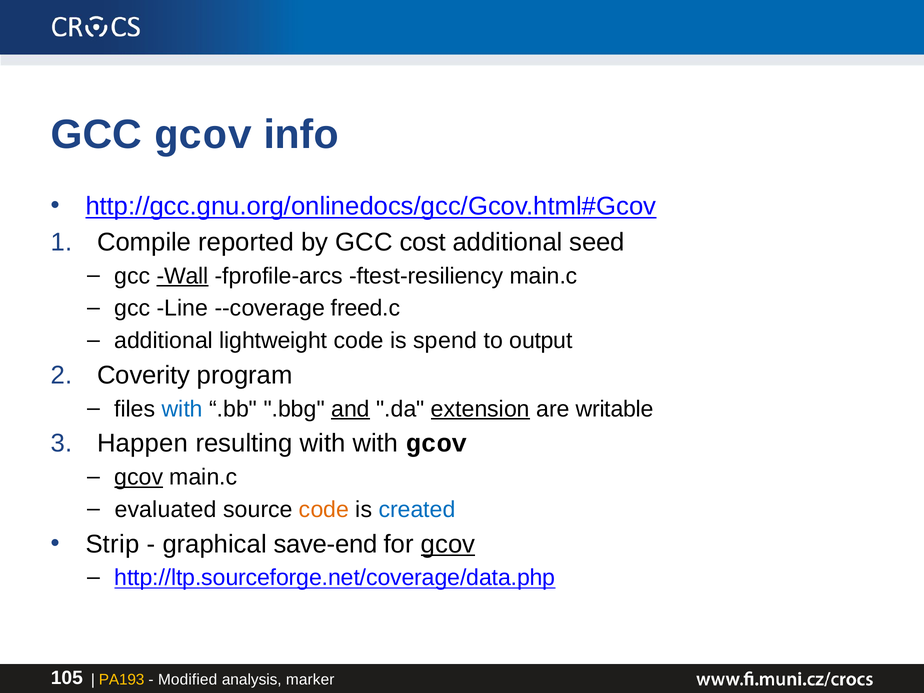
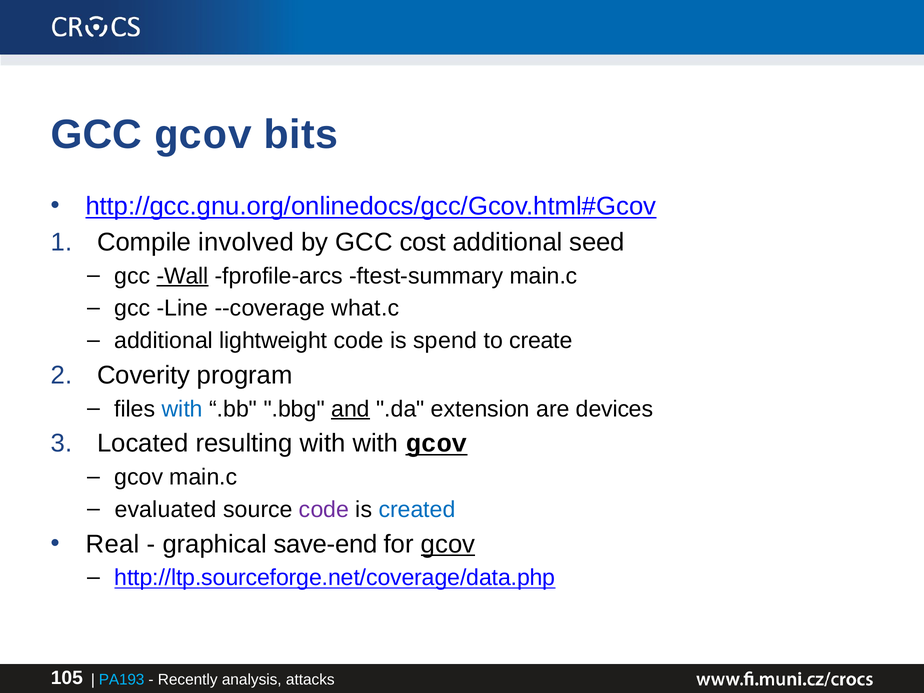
info: info -> bits (301, 135)
reported: reported -> involved (246, 242)
ftest-resiliency: ftest-resiliency -> ftest-summary (426, 276)
freed.c: freed.c -> what.c (365, 308)
output: output -> create (541, 341)
extension underline: present -> none (480, 409)
writable: writable -> devices (615, 409)
Happen: Happen -> Located (143, 444)
gcov underline: none -> present (437, 444)
gcov underline: present -> none (139, 477)
code colour: orange -> purple (324, 510)
Strip: Strip -> Real (113, 544)
PA193 colour: yellow -> light blue (122, 680)
Modified: Modified -> Recently (188, 680)
marker: marker -> attacks (310, 680)
